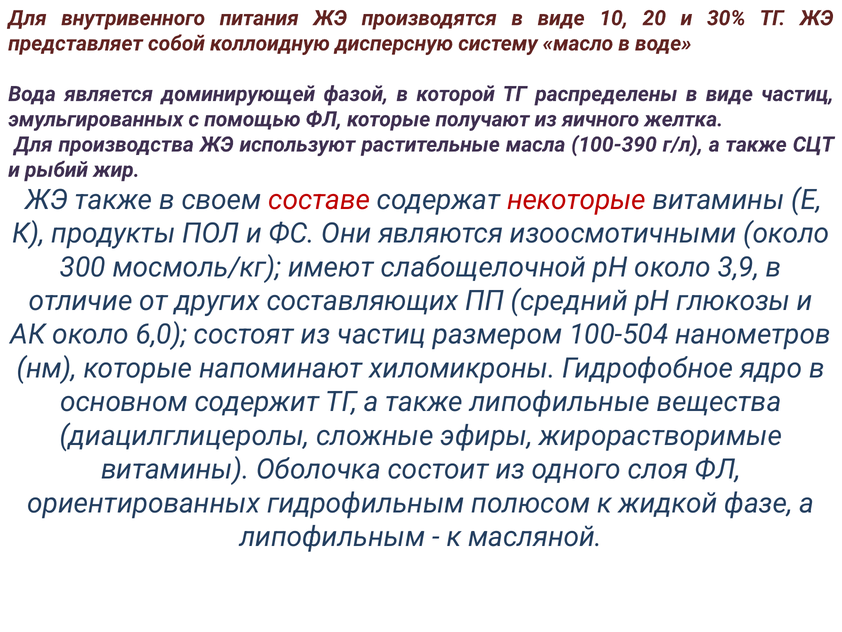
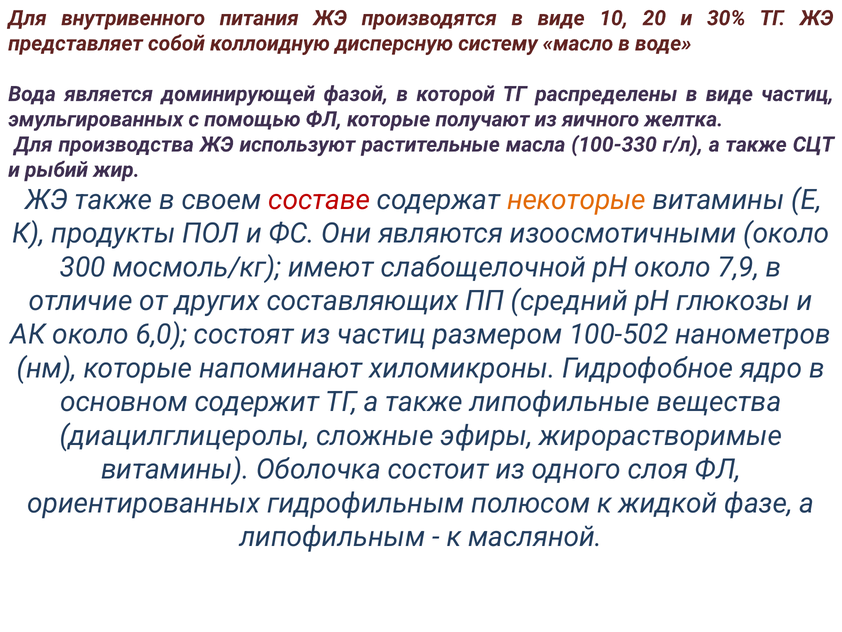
100-390: 100-390 -> 100-330 (614, 145)
некоторые colour: red -> orange (576, 200)
3,9: 3,9 -> 7,9 (738, 267)
100-504: 100-504 -> 100-502 (619, 334)
